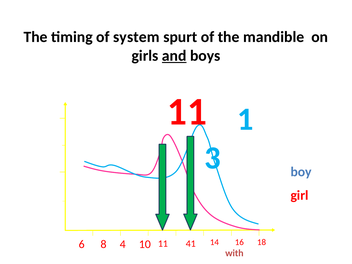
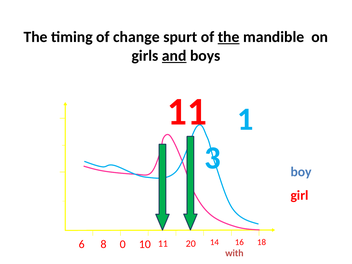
system: system -> change (136, 37)
the underline: none -> present (229, 37)
4: 4 -> 0 (123, 244)
41: 41 -> 20 (191, 244)
